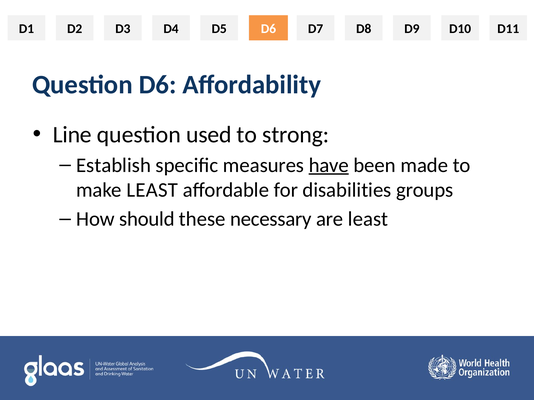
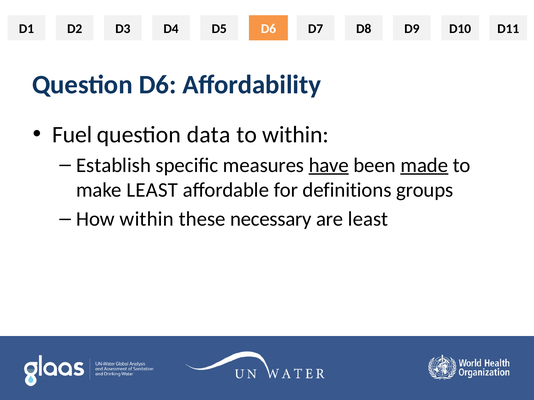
Line: Line -> Fuel (72, 135)
used: used -> data (209, 135)
to strong: strong -> within (296, 135)
made underline: none -> present (424, 165)
disabilities: disabilities -> definitions (347, 190)
How should: should -> within (147, 219)
